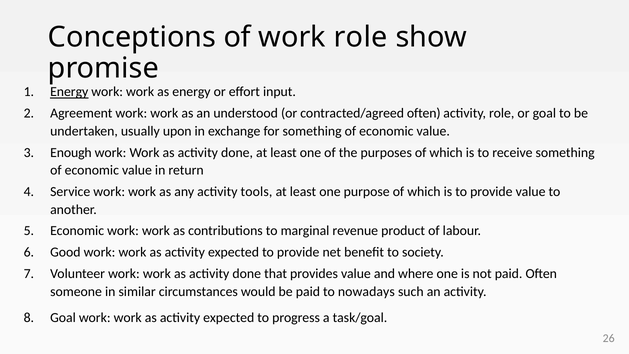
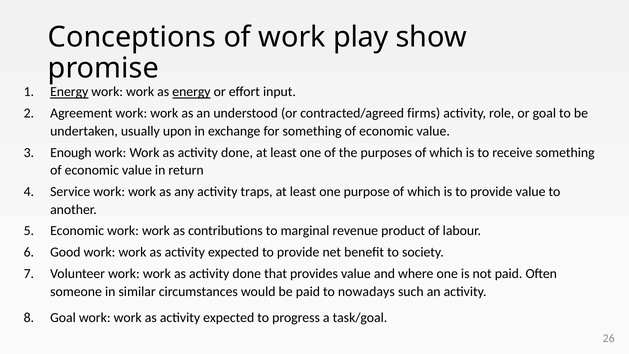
work role: role -> play (361, 37)
energy underline: none -> present (191, 92)
contracted/agreed often: often -> firms (424, 113)
tools: tools -> traps (257, 192)
